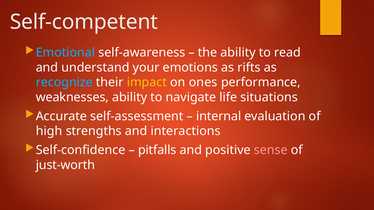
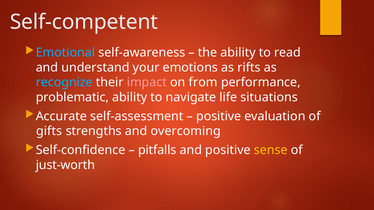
impact colour: yellow -> pink (147, 83)
ones: ones -> from (203, 83)
weaknesses: weaknesses -> problematic (72, 98)
internal: internal -> positive (219, 116)
high: high -> gifts (49, 131)
interactions: interactions -> overcoming (186, 131)
sense colour: pink -> yellow (271, 150)
